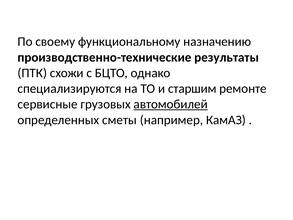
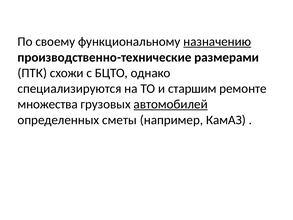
назначению underline: none -> present (217, 42)
результаты: результаты -> размерами (227, 57)
сервисные: сервисные -> множества (48, 104)
